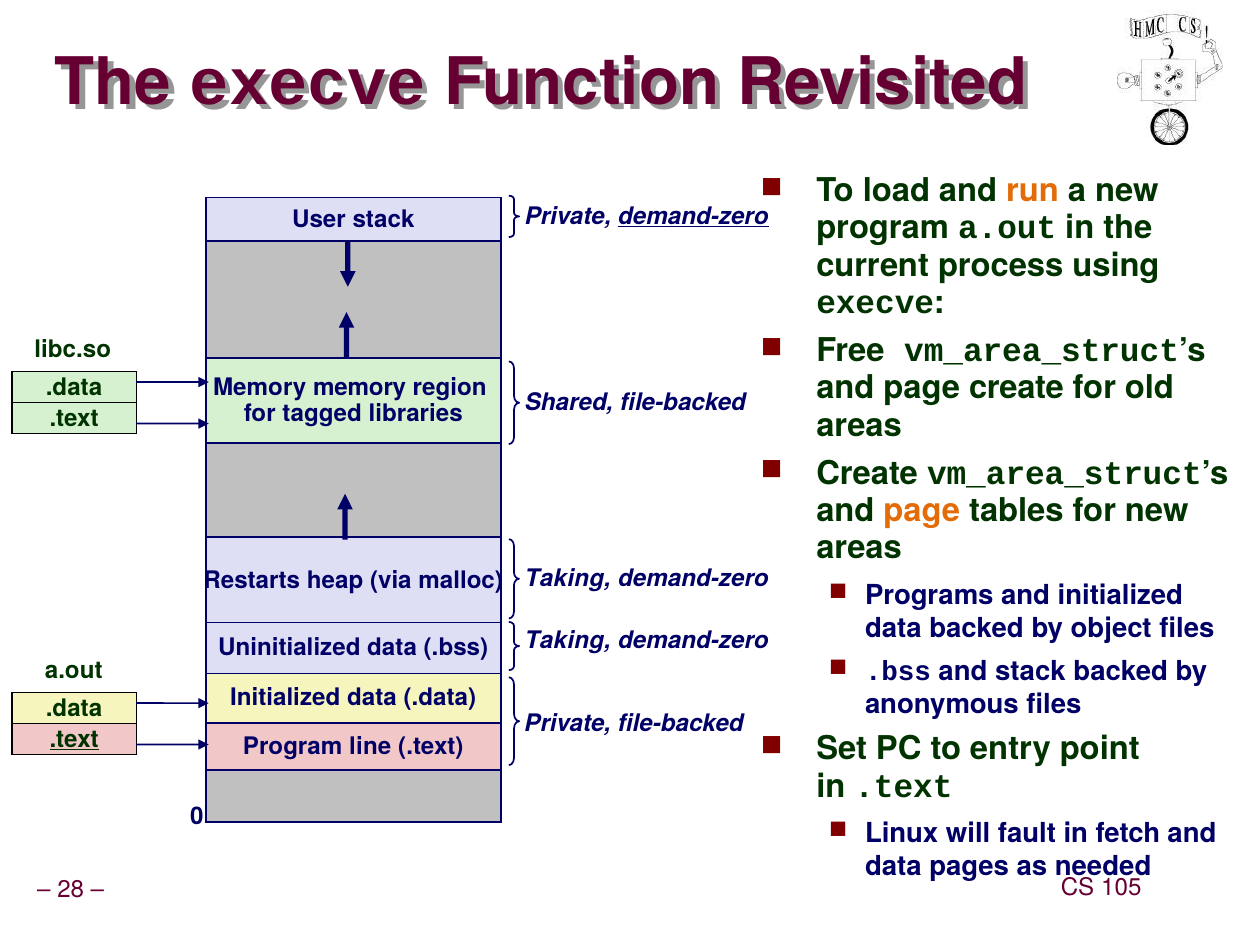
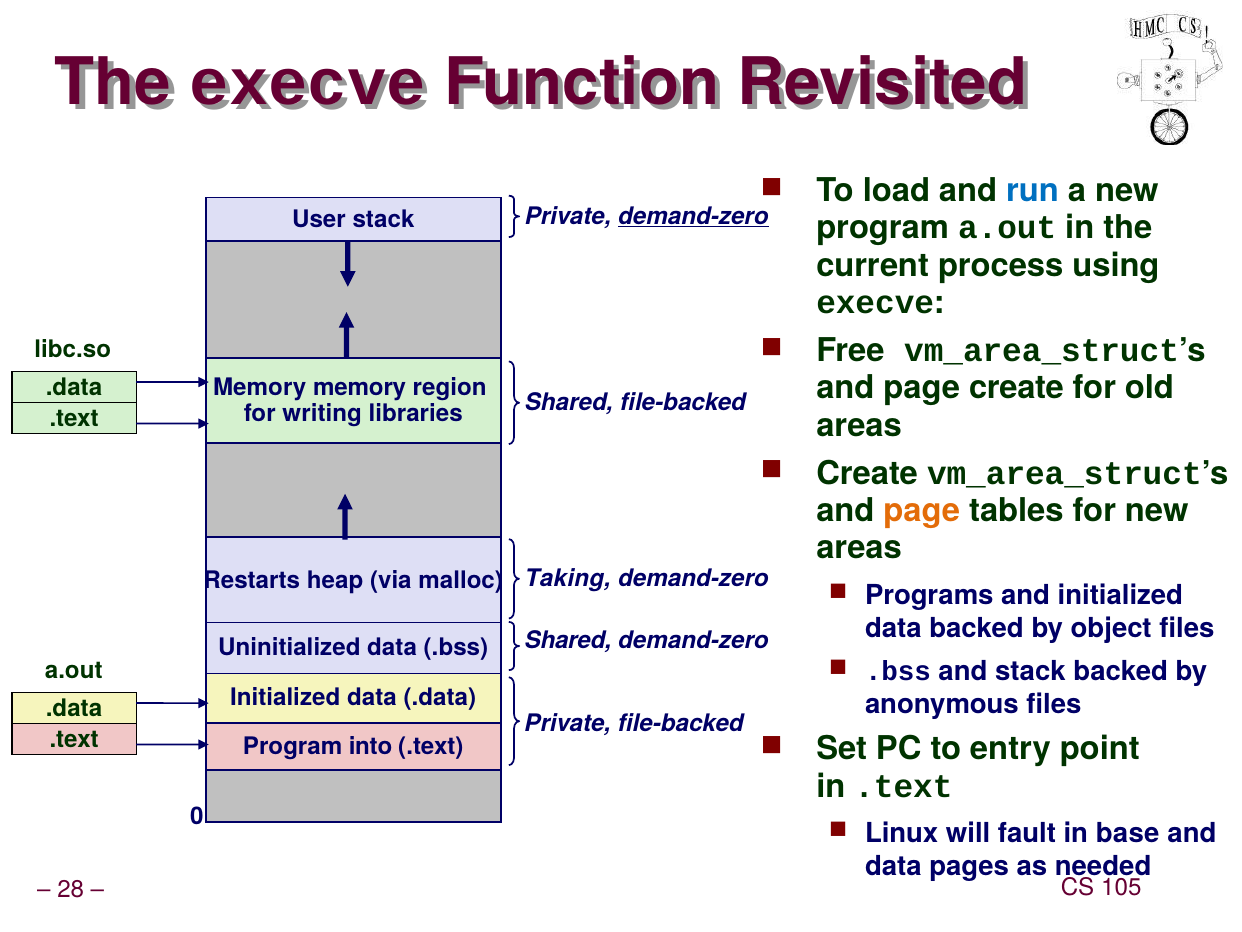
run colour: orange -> blue (1032, 191)
tagged: tagged -> writing (322, 413)
Taking: Taking -> Shared (568, 640)
.text underline: present -> none (74, 739)
line: line -> into (371, 746)
fetch: fetch -> base (1128, 833)
